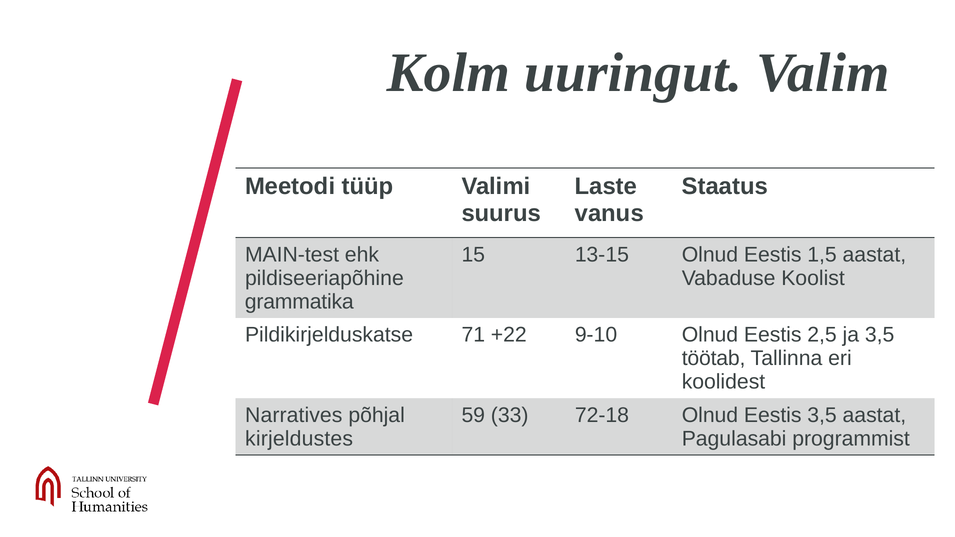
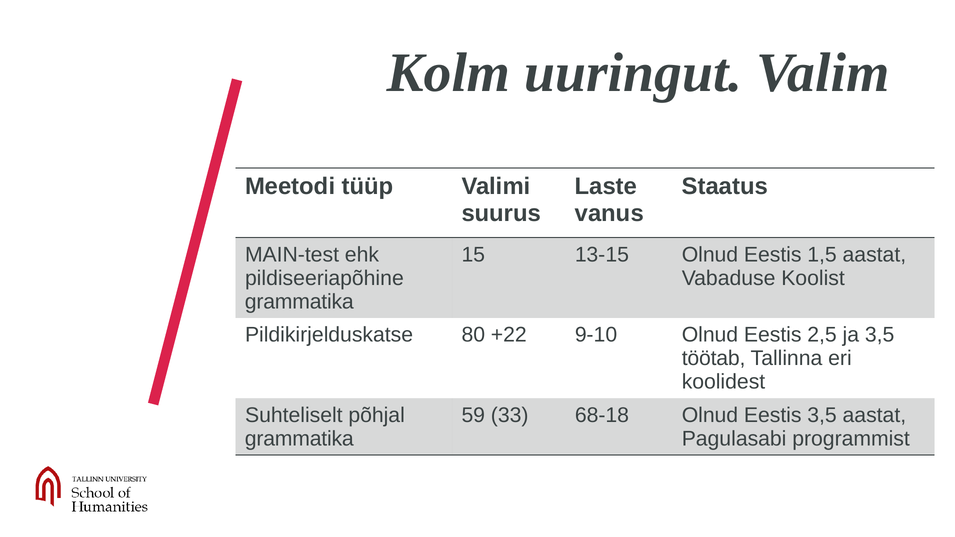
71: 71 -> 80 (473, 335)
Narratives: Narratives -> Suhteliselt (294, 415)
72-18: 72-18 -> 68-18 (602, 415)
kirjeldustes: kirjeldustes -> grammatika (299, 439)
